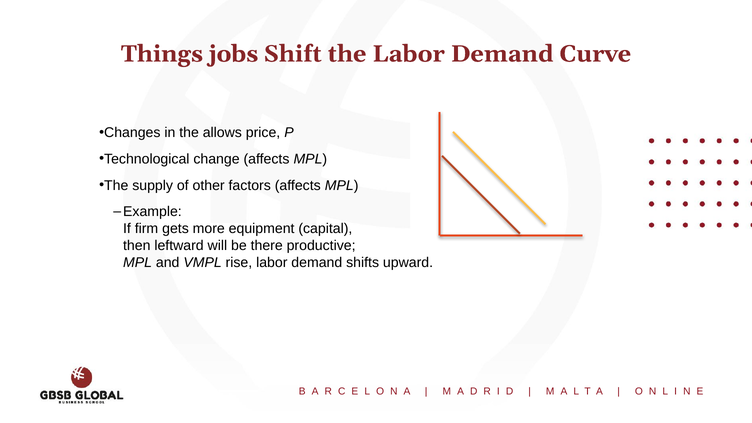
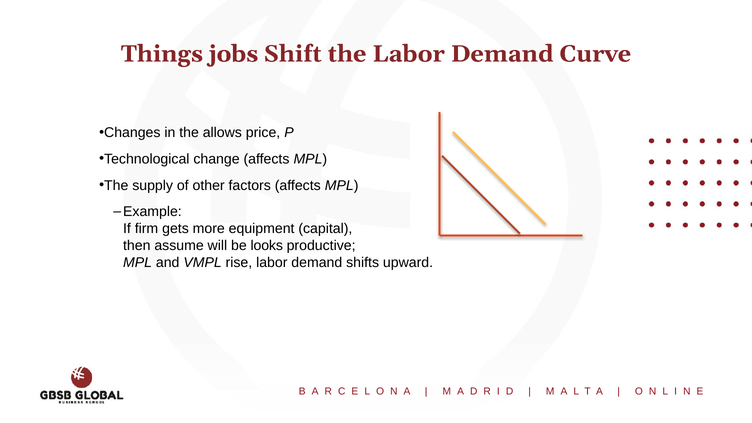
leftward: leftward -> assume (179, 246)
there: there -> looks (267, 246)
